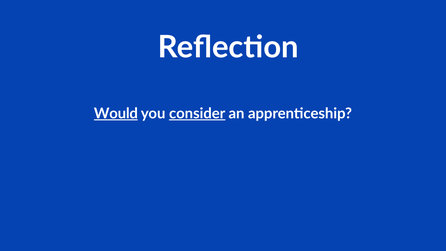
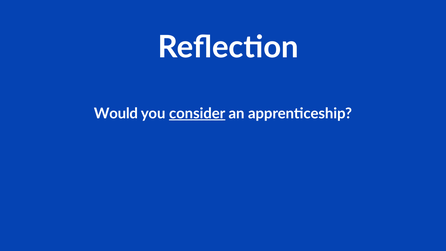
Would underline: present -> none (116, 113)
